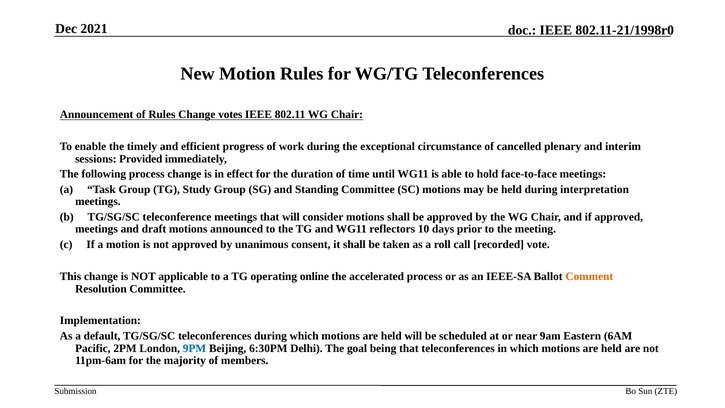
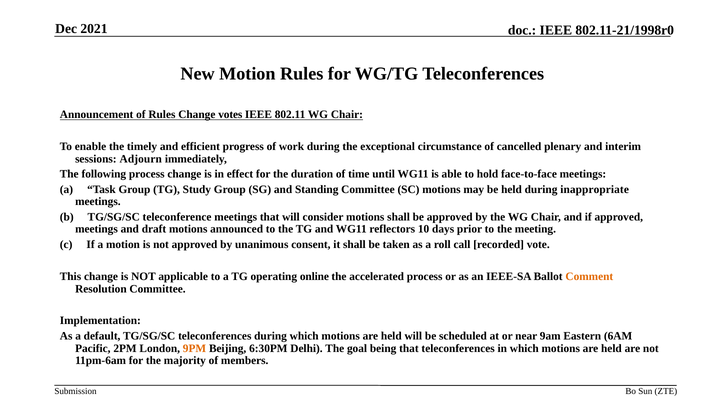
Provided: Provided -> Adjourn (141, 159)
interpretation: interpretation -> inappropriate (595, 189)
9PM colour: blue -> orange (194, 348)
